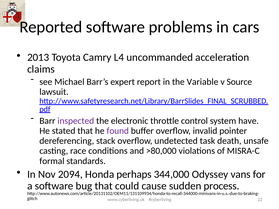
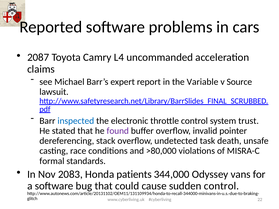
2013: 2013 -> 2087 (38, 57)
inspected colour: purple -> blue (76, 121)
have: have -> trust (249, 121)
2094: 2094 -> 2083 (70, 174)
perhaps: perhaps -> patients (134, 174)
sudden process: process -> control (221, 186)
